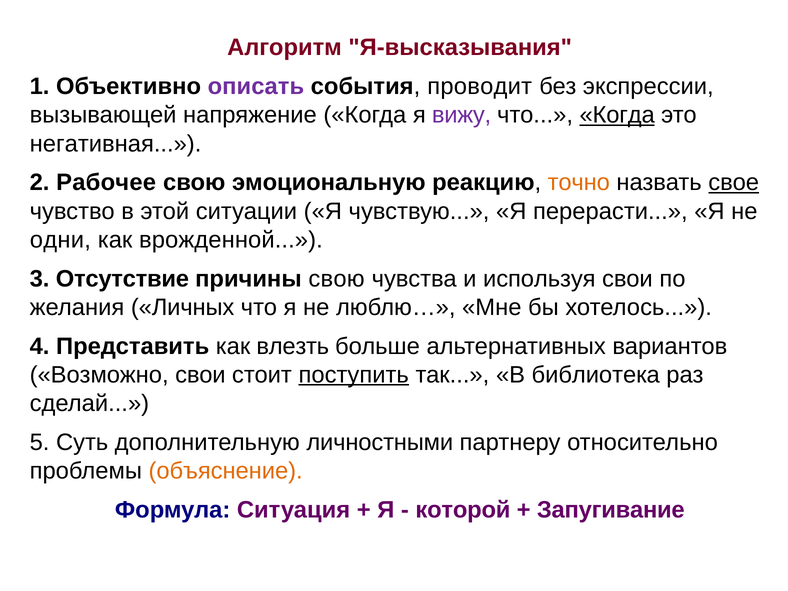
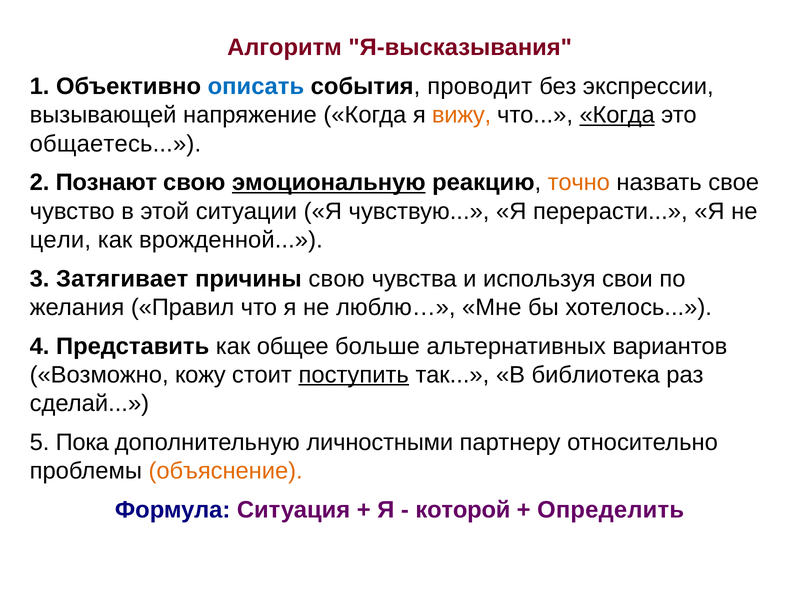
описать colour: purple -> blue (256, 87)
вижу colour: purple -> orange (462, 115)
негативная: негативная -> общаетесь (115, 144)
Рабочее: Рабочее -> Познают (106, 183)
эмоциональную underline: none -> present (329, 183)
свое underline: present -> none (734, 183)
одни: одни -> цели (60, 240)
Отсутствие: Отсутствие -> Затягивает (122, 279)
Личных: Личных -> Правил (183, 307)
влезть: влезть -> общее (293, 346)
Возможно свои: свои -> кожу (200, 375)
Суть: Суть -> Пока (82, 442)
Запугивание: Запугивание -> Определить (611, 510)
